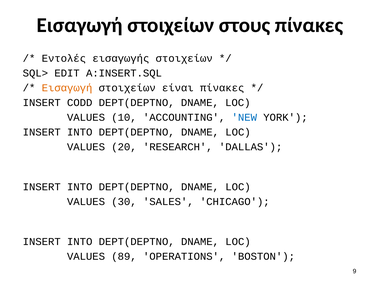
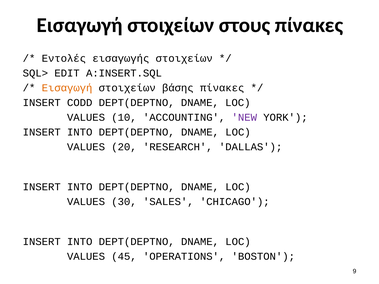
είναι: είναι -> βάσης (178, 88)
NEW colour: blue -> purple (244, 118)
89: 89 -> 45 (124, 257)
